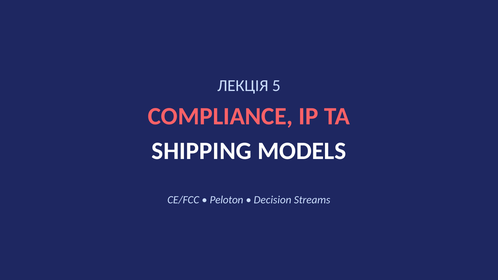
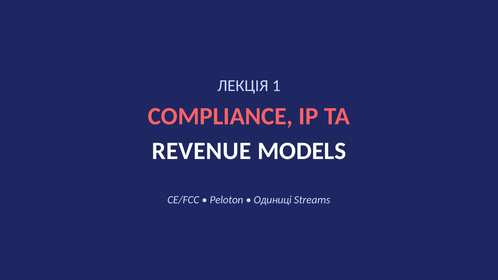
5: 5 -> 1 (276, 86)
SHIPPING: SHIPPING -> REVENUE (202, 151)
Decision: Decision -> Одиниці (273, 200)
